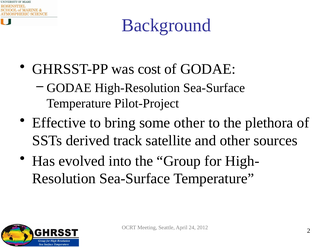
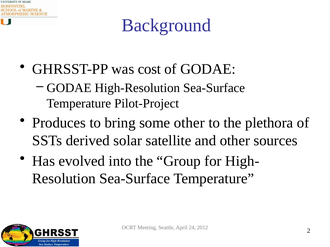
Effective: Effective -> Produces (59, 123)
track: track -> solar (128, 141)
